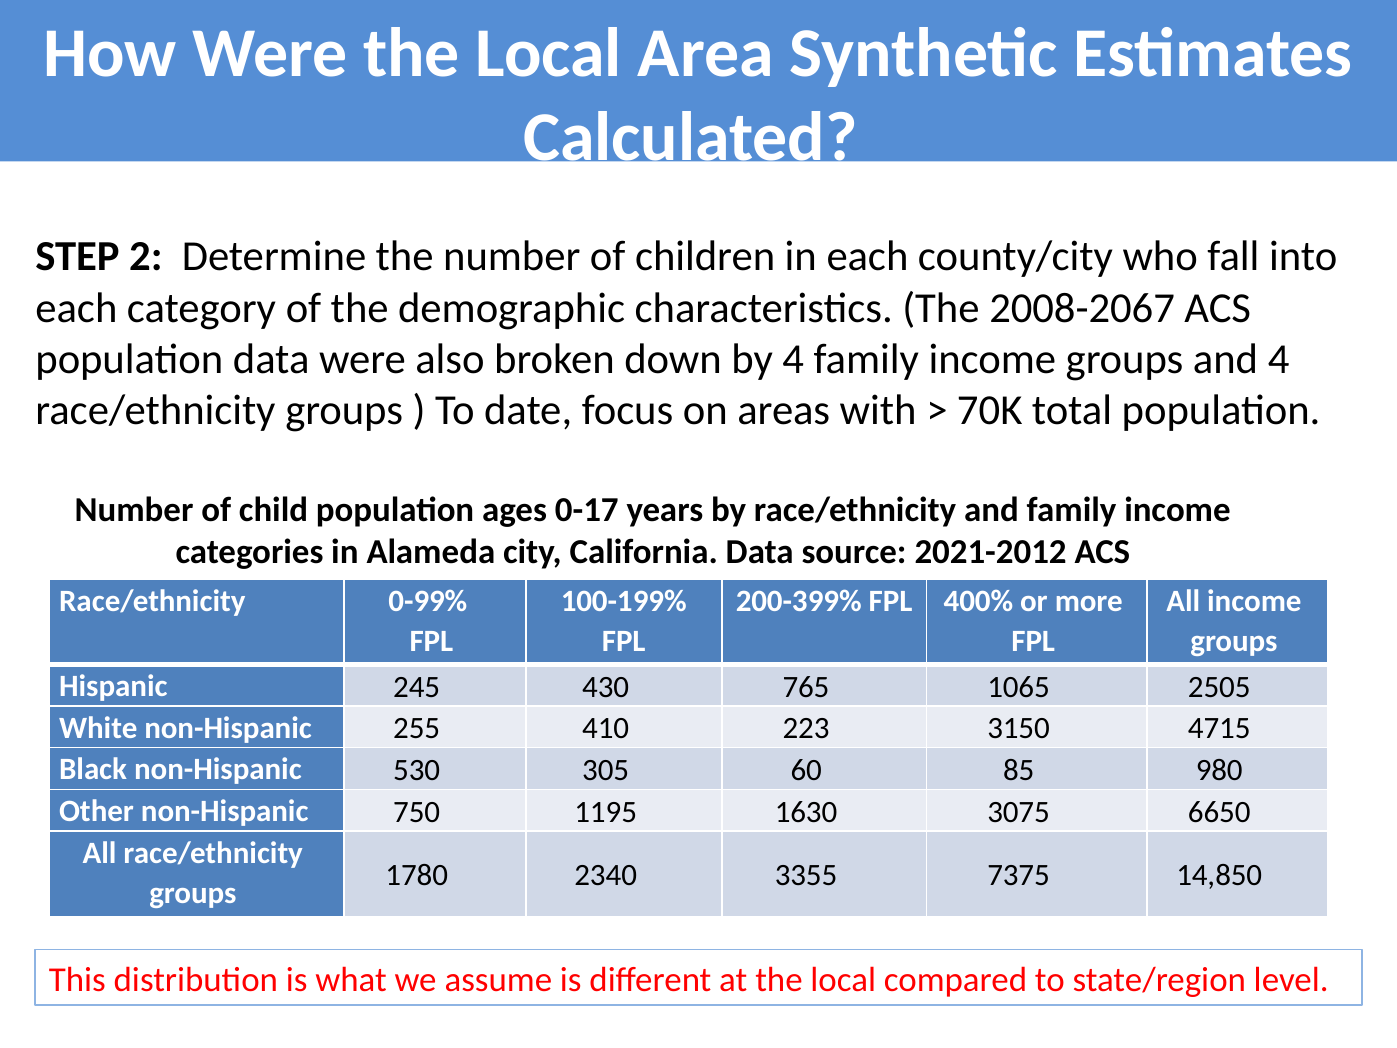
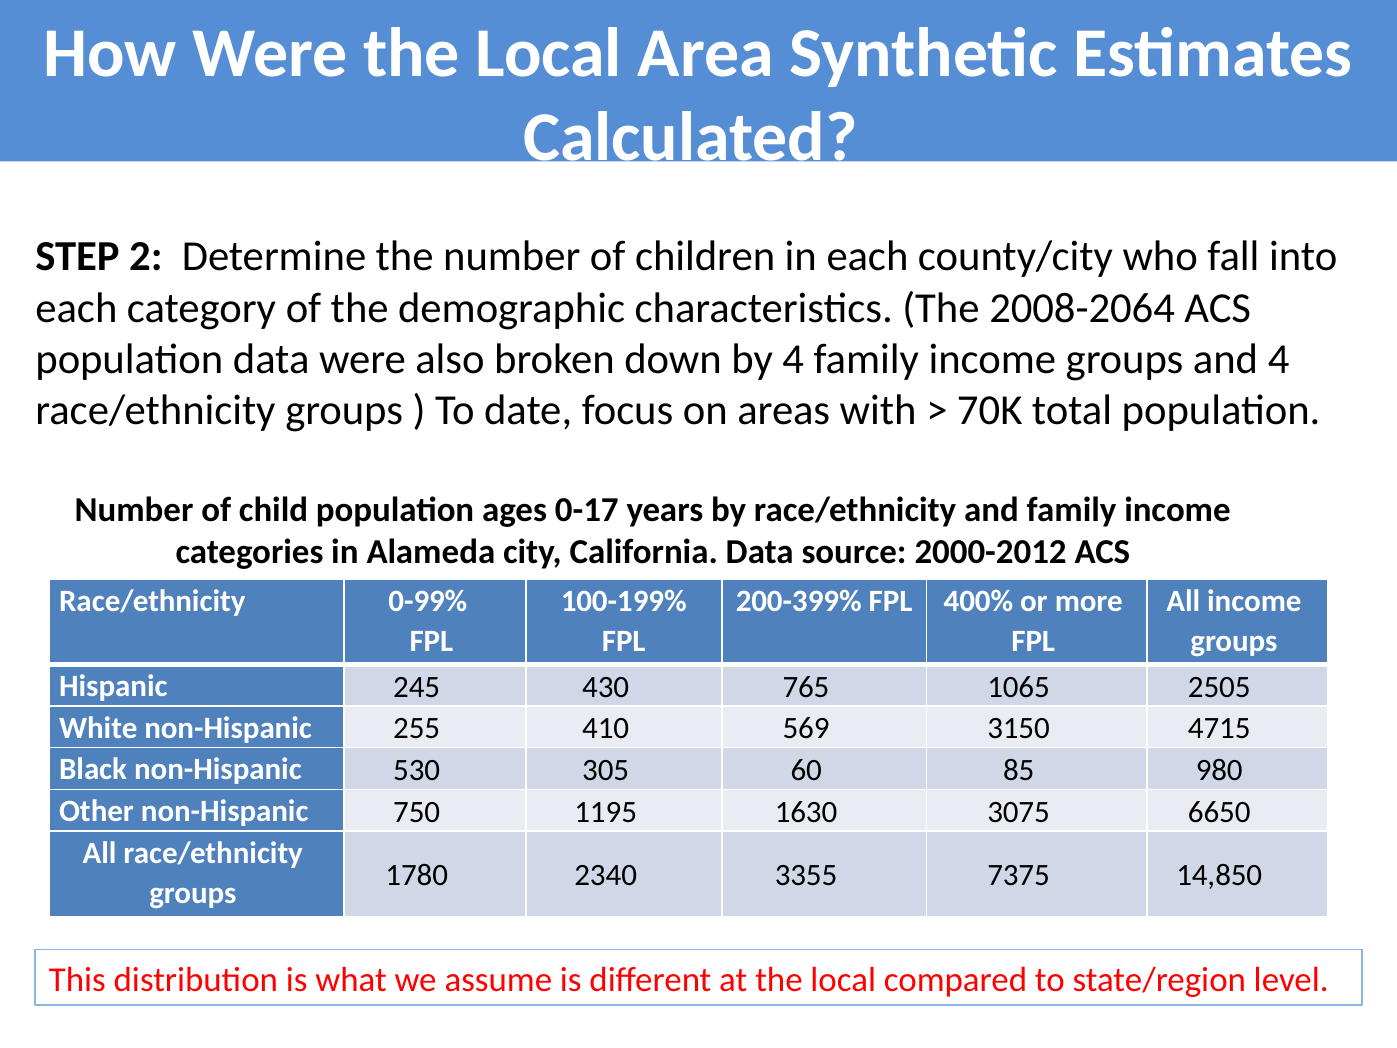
2008-2067: 2008-2067 -> 2008-2064 (1082, 308)
2021-2012: 2021-2012 -> 2000-2012 (991, 552)
223: 223 -> 569 (806, 728)
